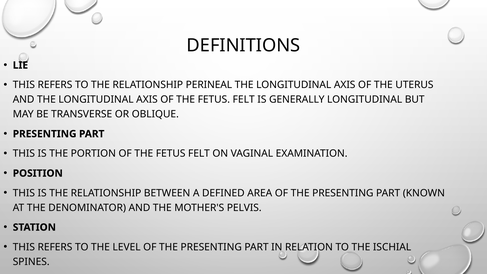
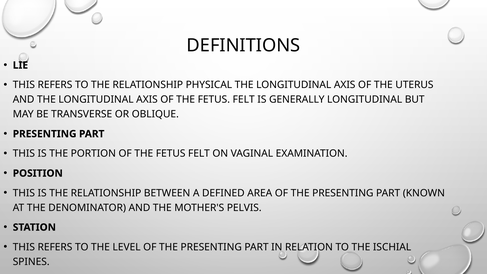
PERINEAL: PERINEAL -> PHYSICAL (209, 85)
